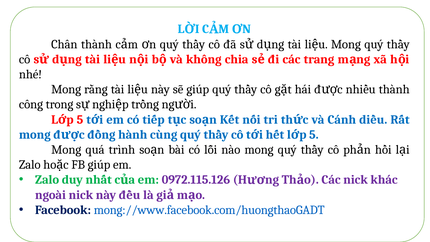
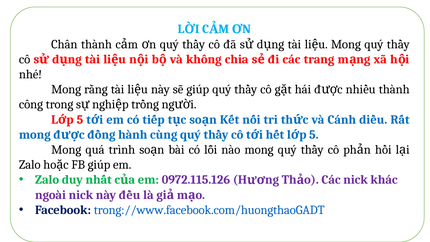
mong://www.facebook.com/huongthaoGADT: mong://www.facebook.com/huongthaoGADT -> trong://www.facebook.com/huongthaoGADT (209, 210)
